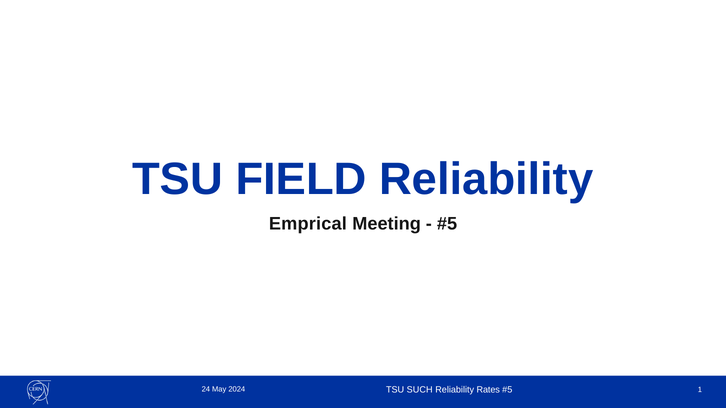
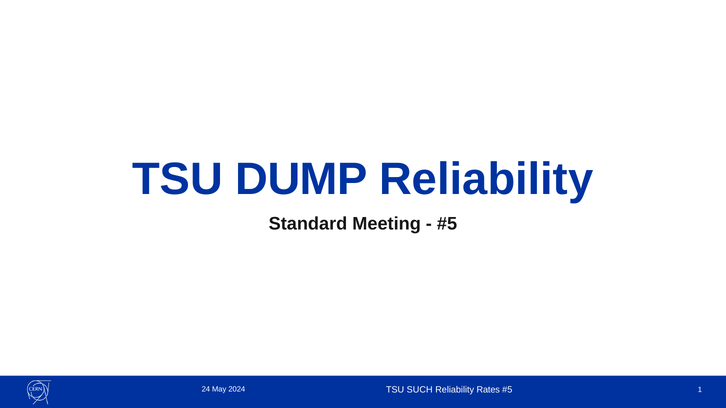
FIELD: FIELD -> DUMP (301, 180)
Emprical: Emprical -> Standard (308, 224)
